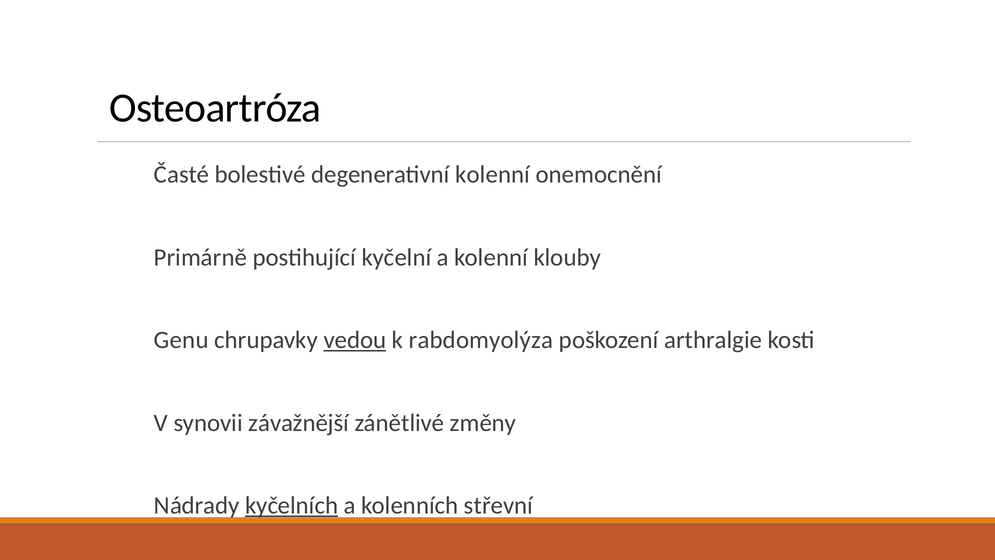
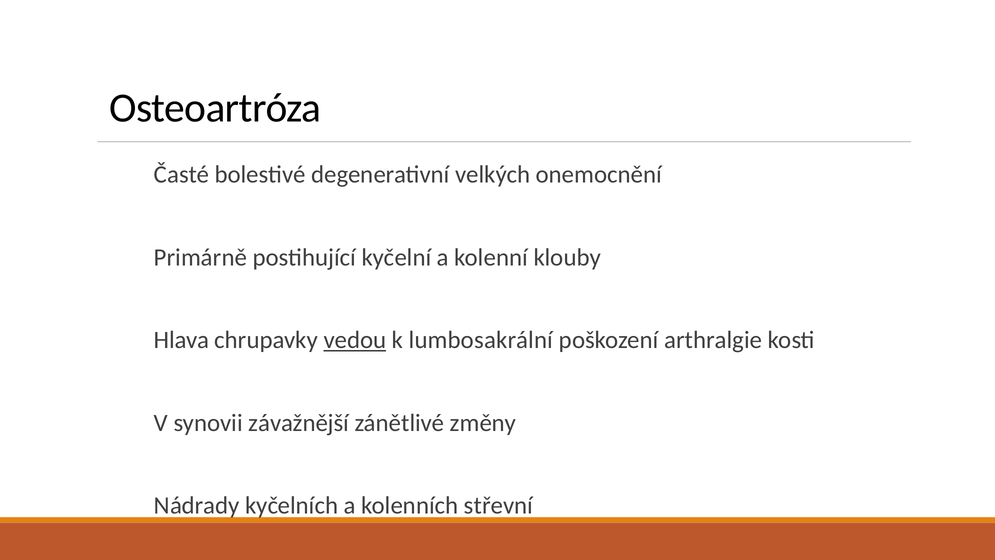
degenerativní kolenní: kolenní -> velkých (493, 174)
Genu: Genu -> Hlava (182, 340)
rabdomyolýza: rabdomyolýza -> lumbosakrální (481, 340)
kyčelních underline: present -> none (292, 505)
